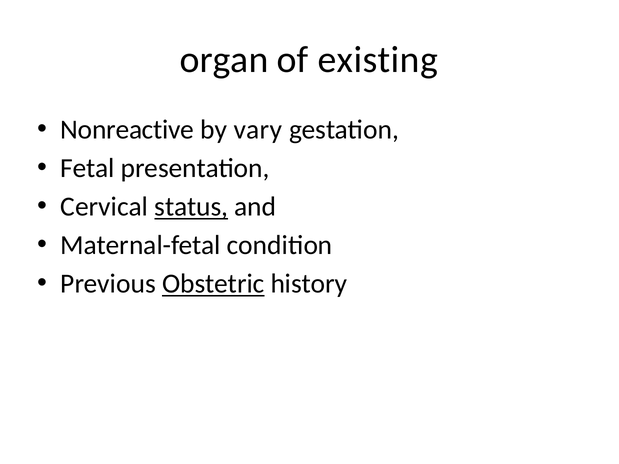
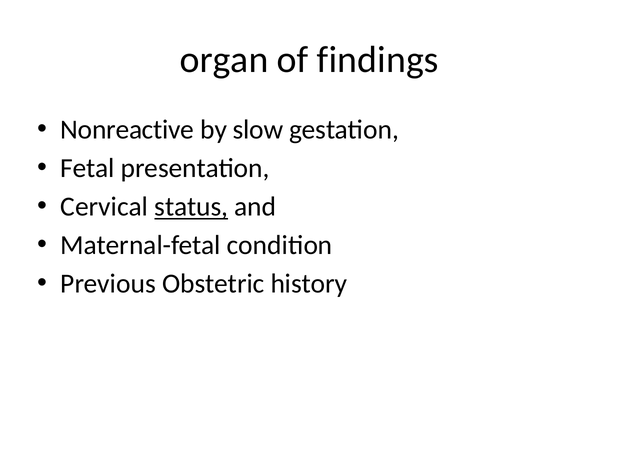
existing: existing -> findings (378, 60)
vary: vary -> slow (258, 130)
Obstetric underline: present -> none (213, 284)
